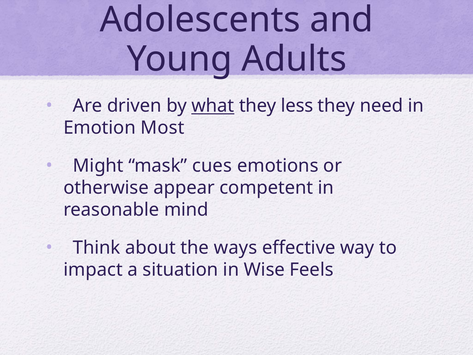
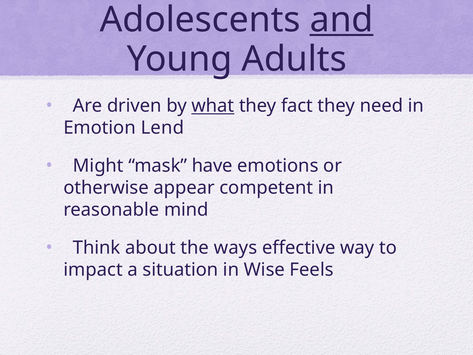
and underline: none -> present (342, 20)
less: less -> fact (297, 106)
Most: Most -> Lend (162, 128)
cues: cues -> have (212, 166)
